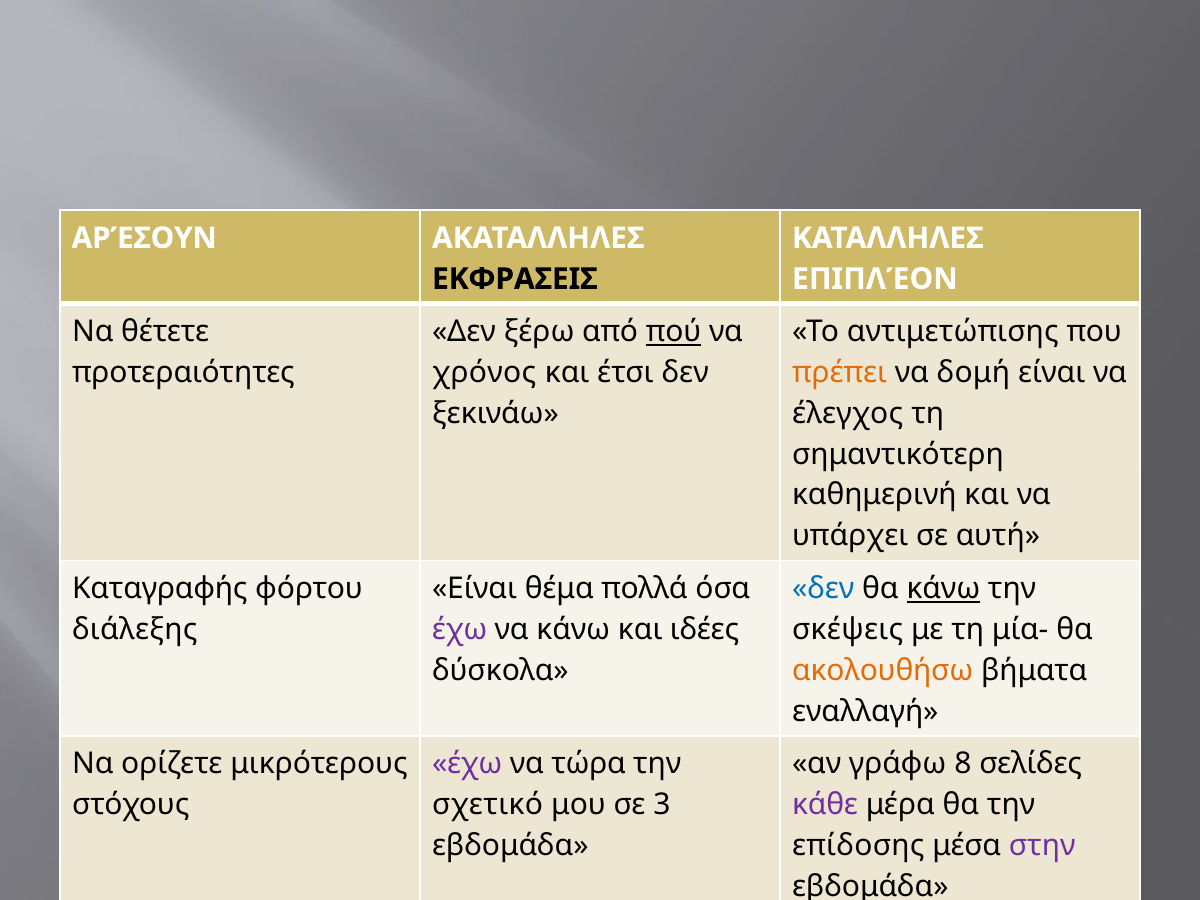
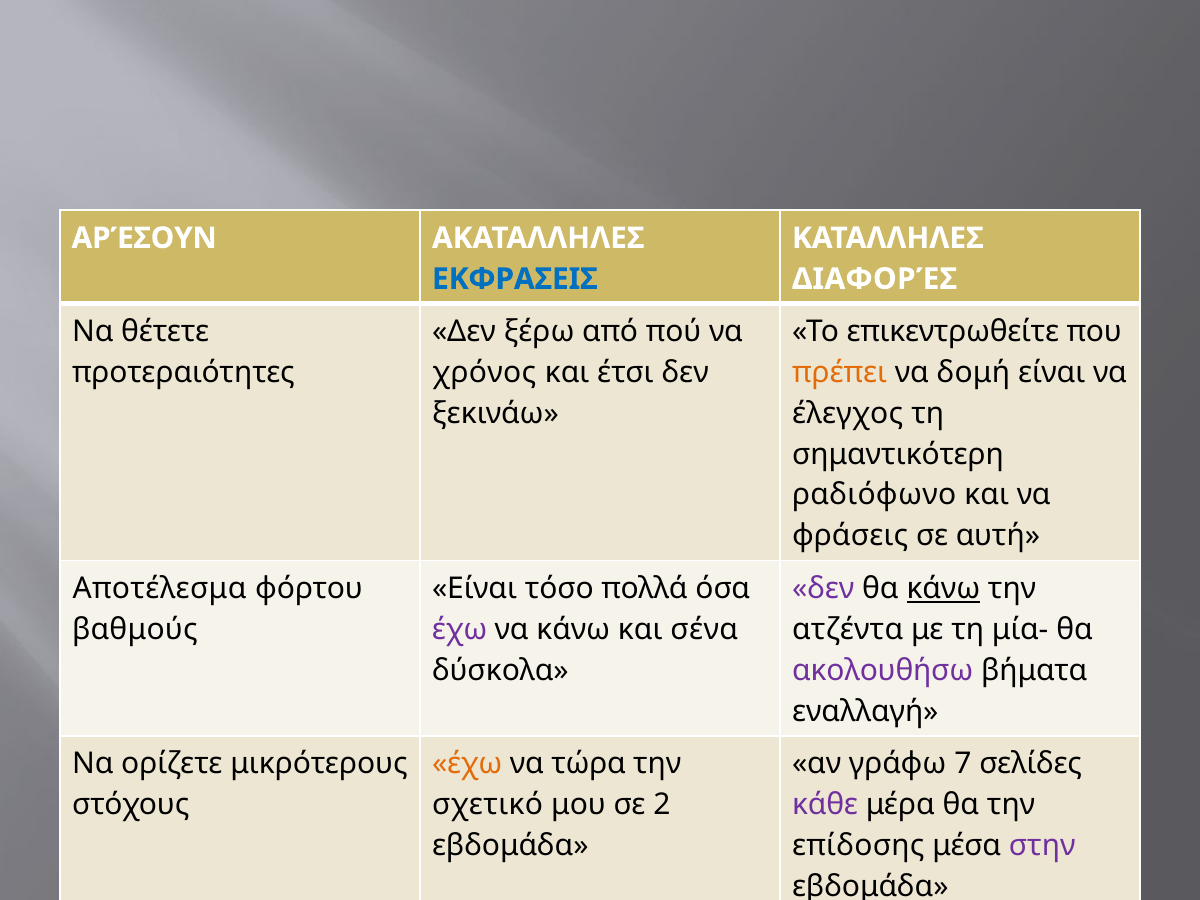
ΕΚΦΡΑΣΕΙΣ colour: black -> blue (515, 279)
ΕΠΙΠΛΈΟΝ: ΕΠΙΠΛΈΟΝ -> ΔΙΑΦΟΡΈΣ (875, 279)
πού underline: present -> none (674, 332)
αντιμετώπισης: αντιμετώπισης -> επικεντρωθείτε (953, 332)
καθημερινή: καθημερινή -> ραδιόφωνο (874, 495)
υπάρχει: υπάρχει -> φράσεις (850, 536)
Καταγραφής: Καταγραφής -> Αποτέλεσμα (160, 589)
θέμα: θέμα -> τόσο (559, 589)
δεν colour: blue -> purple (823, 589)
διάλεξης: διάλεξης -> βαθμούς (135, 630)
ιδέες: ιδέες -> σένα (704, 630)
σκέψεις: σκέψεις -> ατζέντα (848, 630)
ακολουθήσω colour: orange -> purple (883, 670)
έχω colour: purple -> orange (467, 764)
8: 8 -> 7 (963, 764)
3: 3 -> 2 (662, 805)
